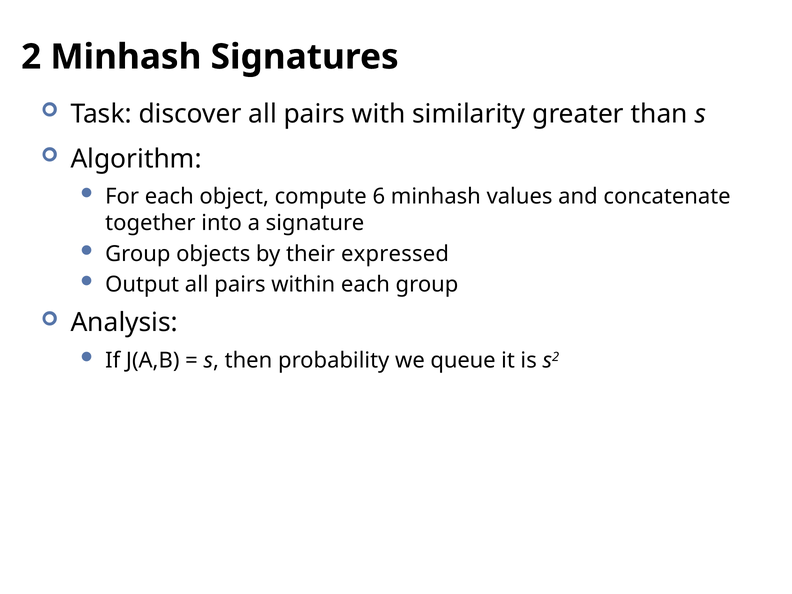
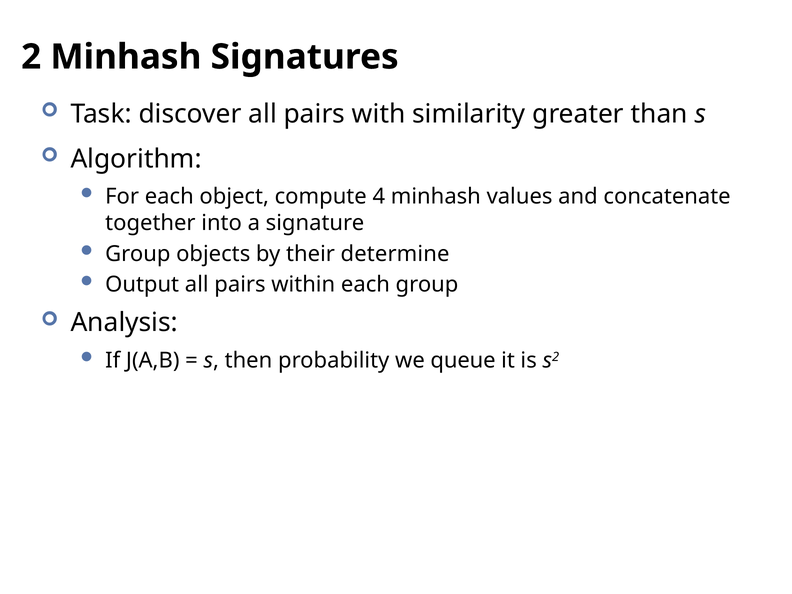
6: 6 -> 4 (379, 197)
expressed: expressed -> determine (395, 254)
